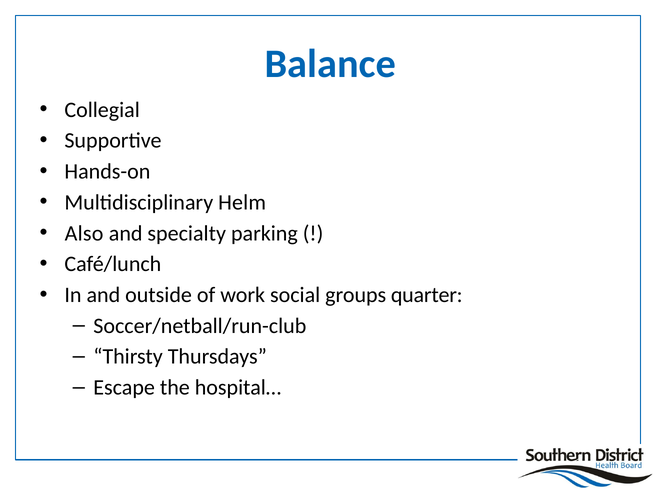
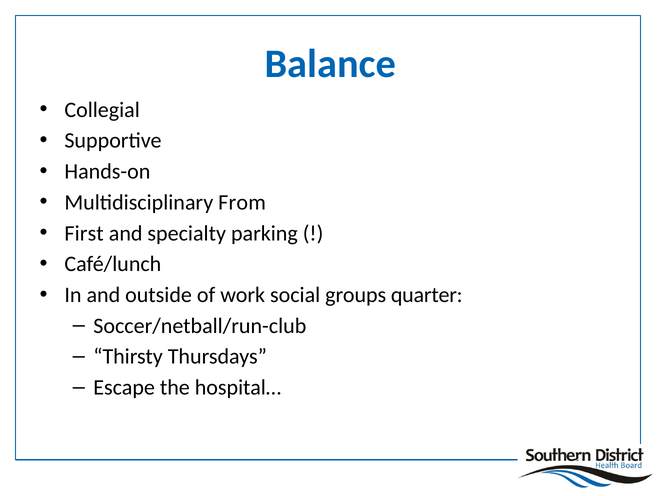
Helm: Helm -> From (242, 202)
Also: Also -> First (84, 233)
